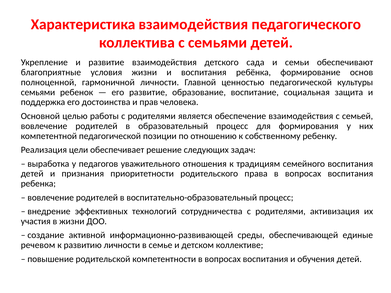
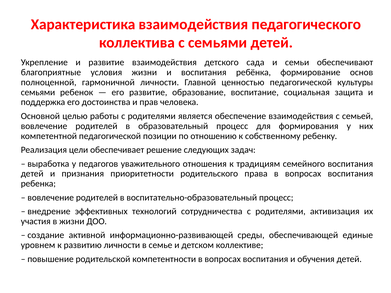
речевом: речевом -> уровнем (38, 245)
